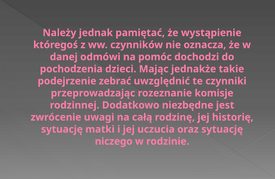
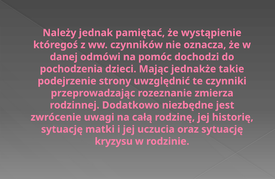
zebrać: zebrać -> strony (115, 81)
komisje: komisje -> zmierza (214, 93)
niczego: niczego -> kryzysu (114, 141)
